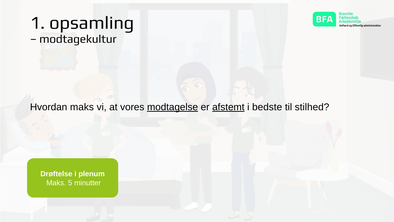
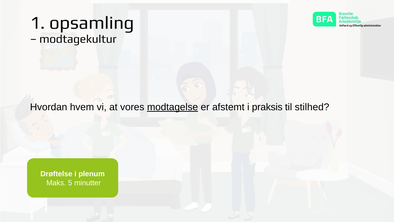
Hvordan maks: maks -> hvem (82, 107)
afstemt underline: present -> none (228, 107)
bedste: bedste -> praksis (267, 107)
